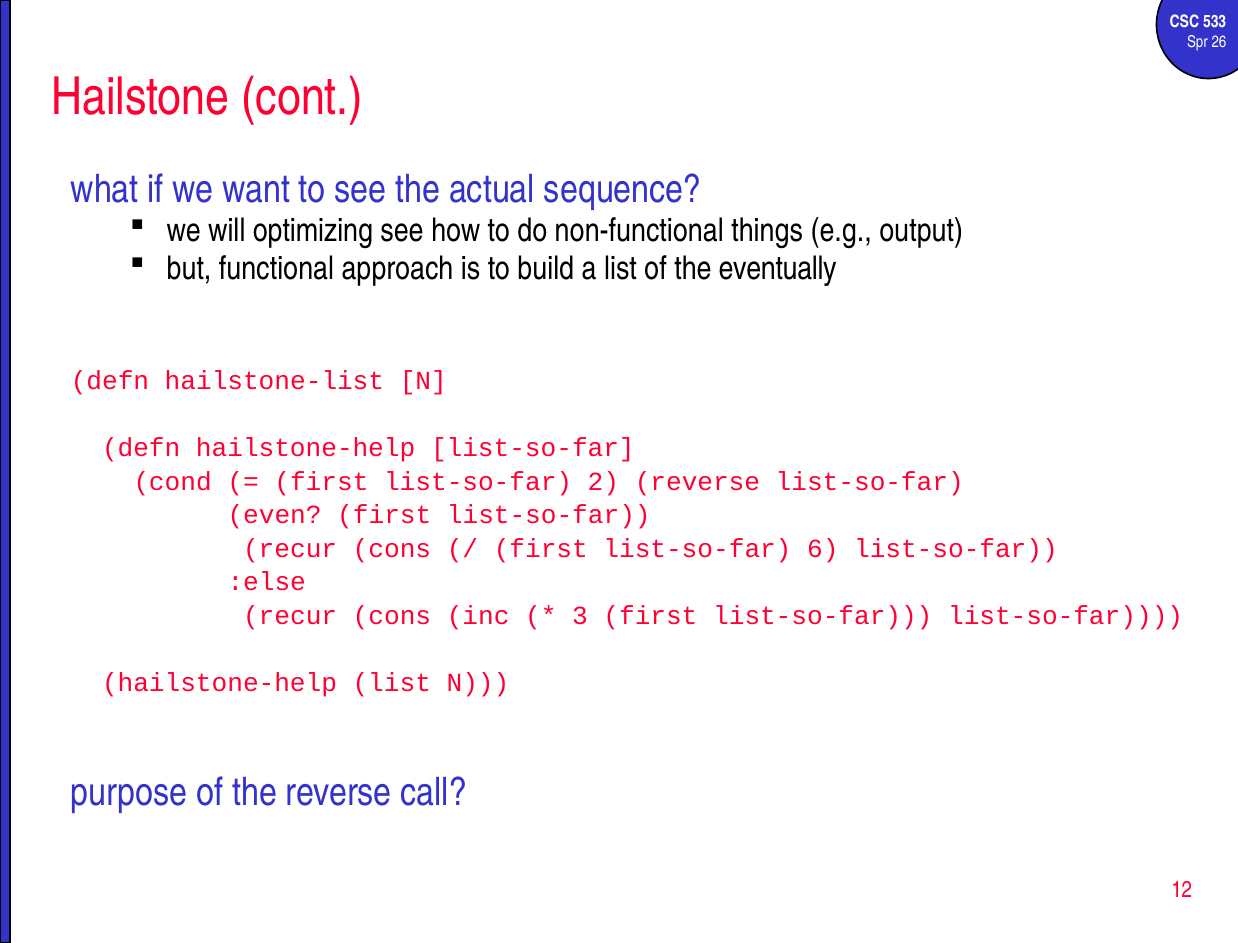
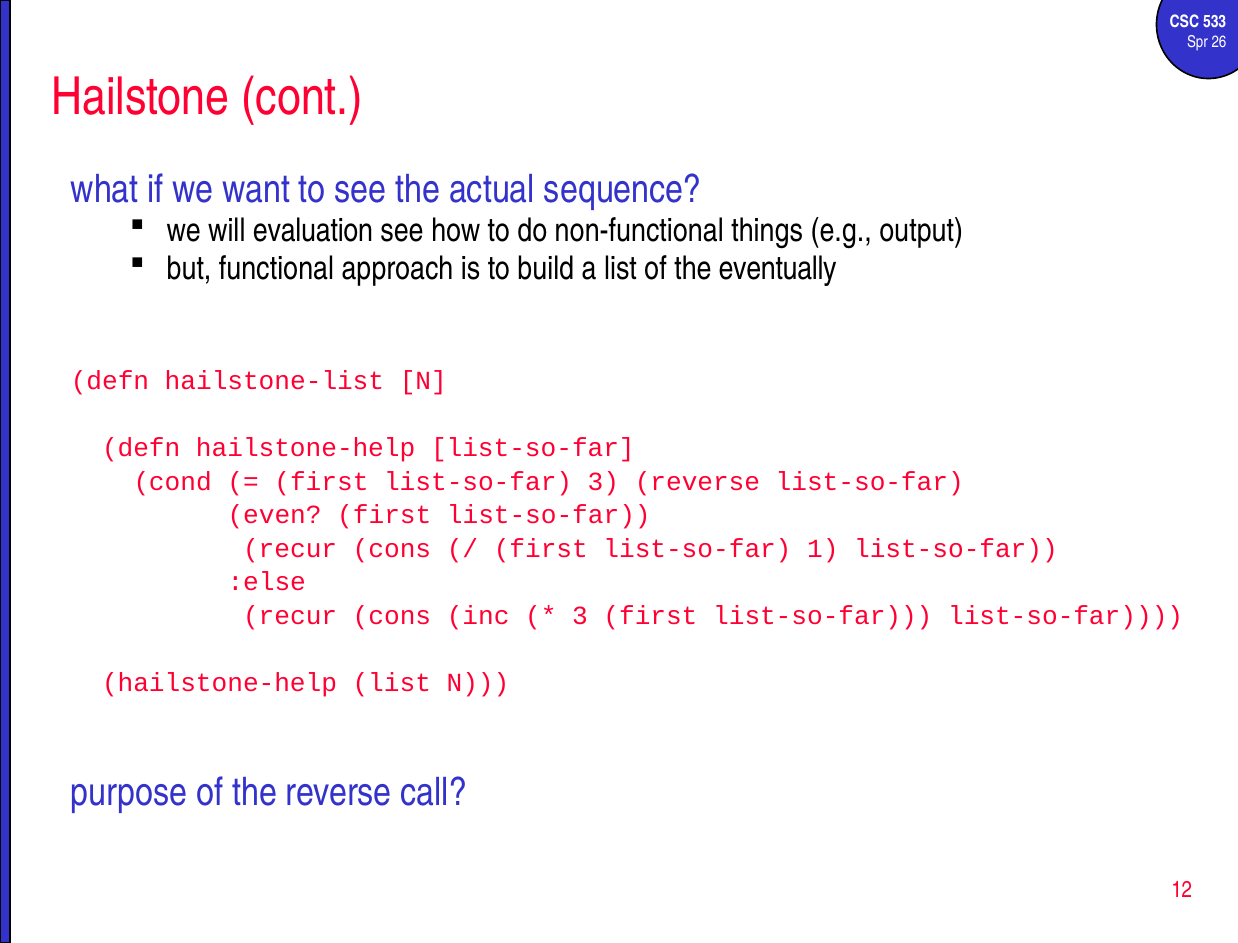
optimizing: optimizing -> evaluation (313, 231)
list-so-far 2: 2 -> 3 (603, 482)
6: 6 -> 1 (823, 549)
